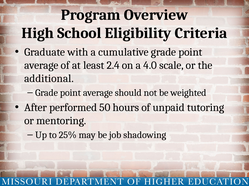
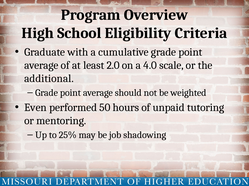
2.4: 2.4 -> 2.0 (113, 66)
After: After -> Even (36, 108)
